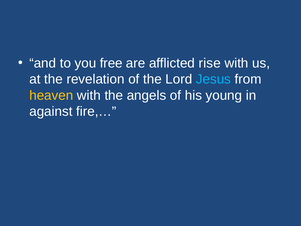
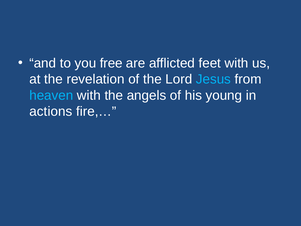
rise: rise -> feet (210, 63)
heaven colour: yellow -> light blue (51, 95)
against: against -> actions (51, 111)
